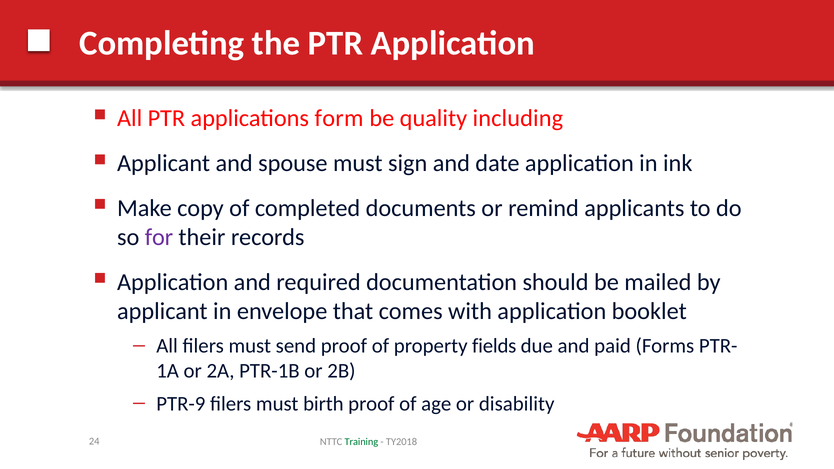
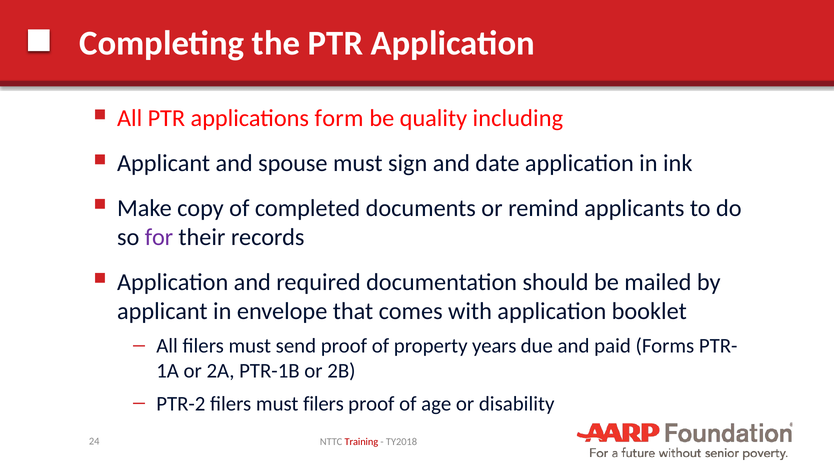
fields: fields -> years (494, 346)
PTR-9: PTR-9 -> PTR-2 (181, 404)
must birth: birth -> filers (323, 404)
Training colour: green -> red (361, 442)
